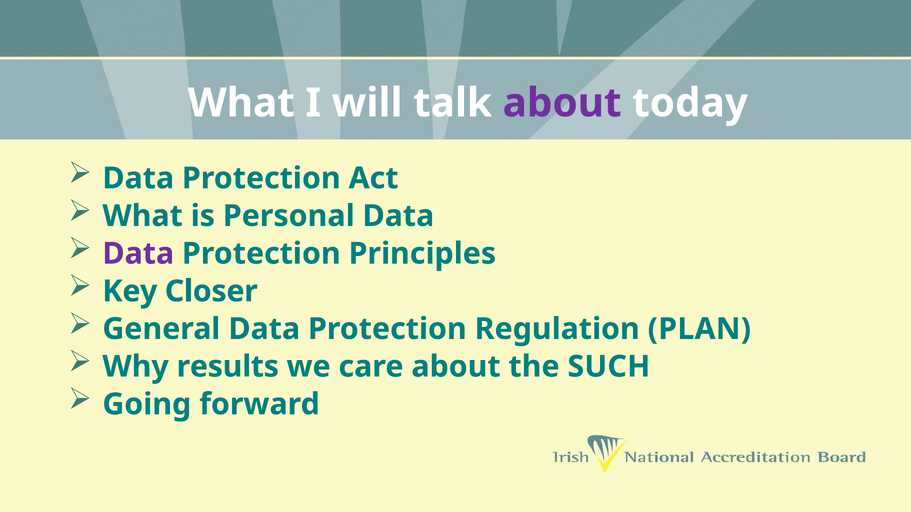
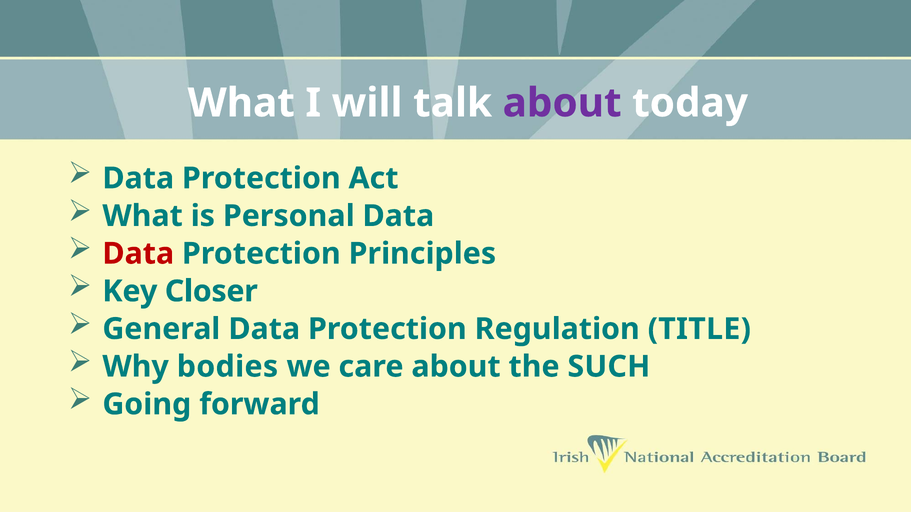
Data colour: purple -> red (138, 254)
PLAN: PLAN -> TITLE (699, 329)
results: results -> bodies (227, 367)
